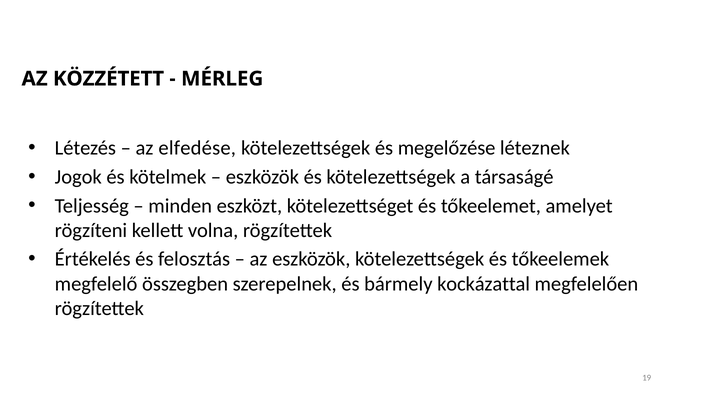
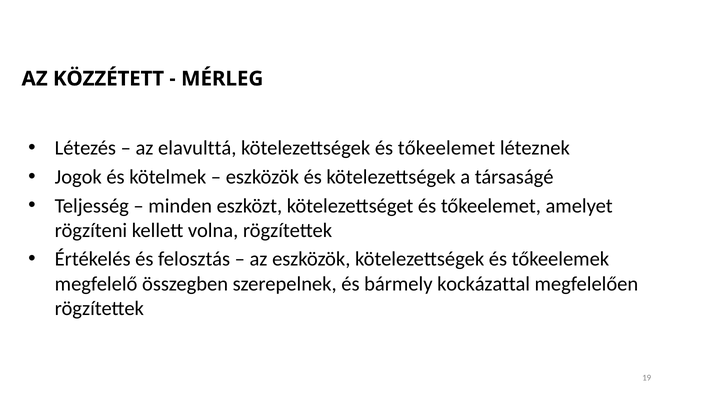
elfedése: elfedése -> elavulttá (197, 148)
kötelezettségek és megelőzése: megelőzése -> tőkeelemet (446, 148)
